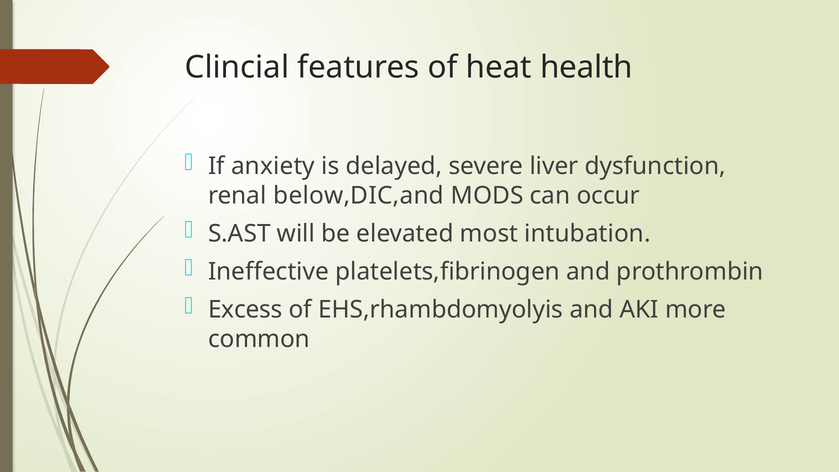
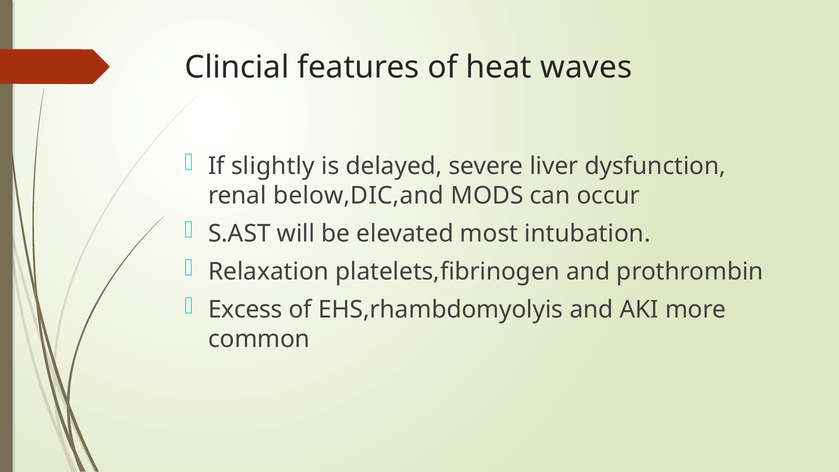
health: health -> waves (586, 67)
anxiety: anxiety -> slightly (273, 166)
Ineffective: Ineffective -> Relaxation (269, 272)
